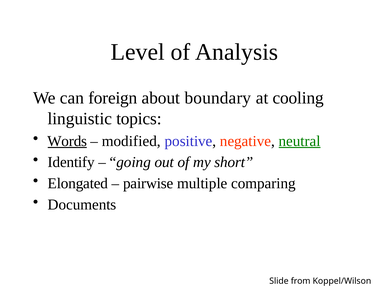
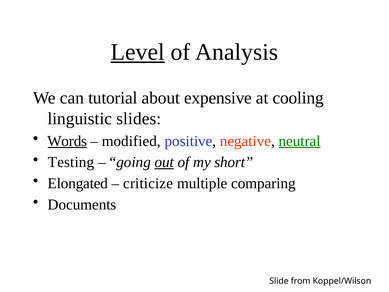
Level underline: none -> present (138, 52)
foreign: foreign -> tutorial (113, 98)
boundary: boundary -> expensive (218, 98)
topics: topics -> slides (139, 119)
Identify: Identify -> Testing (71, 162)
out underline: none -> present (164, 162)
pairwise: pairwise -> criticize (148, 183)
